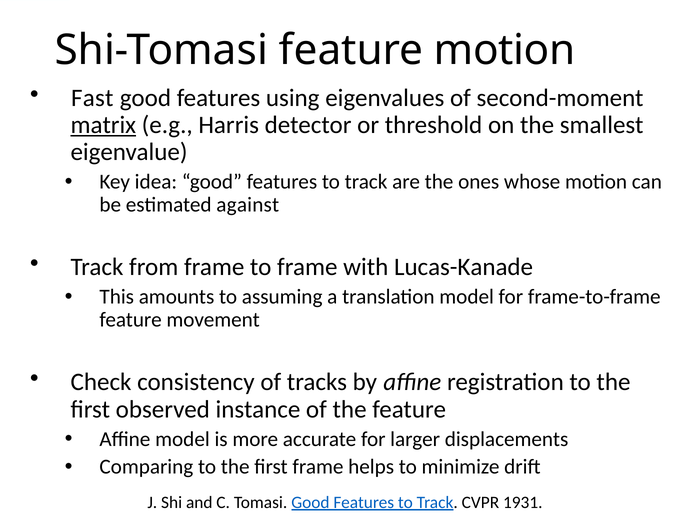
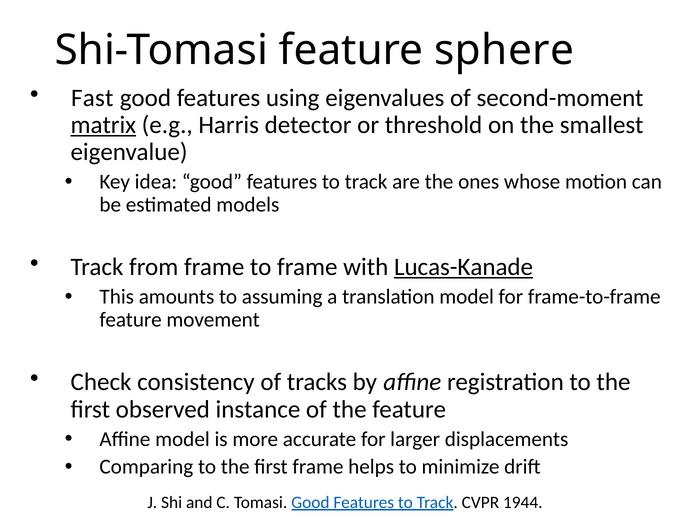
feature motion: motion -> sphere (504, 50)
against: against -> models (248, 205)
Lucas-Kanade underline: none -> present (464, 267)
1931: 1931 -> 1944 (523, 502)
